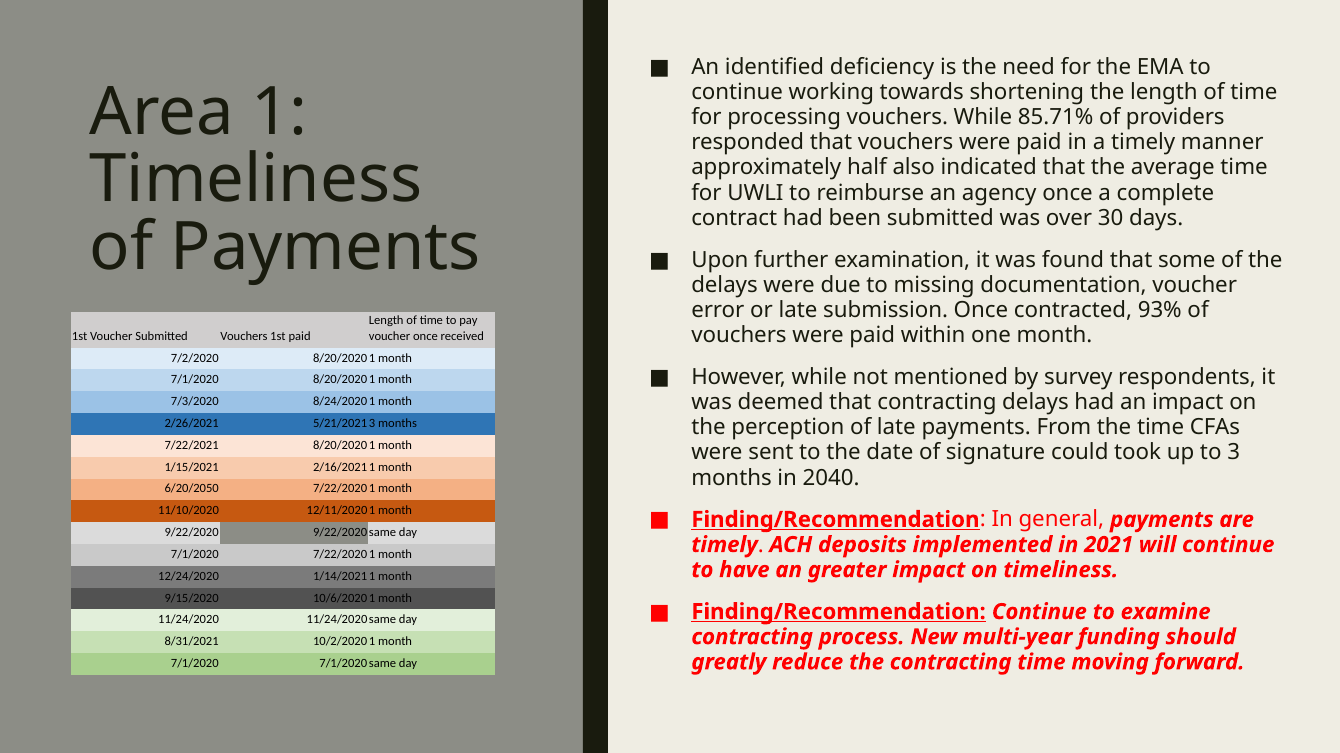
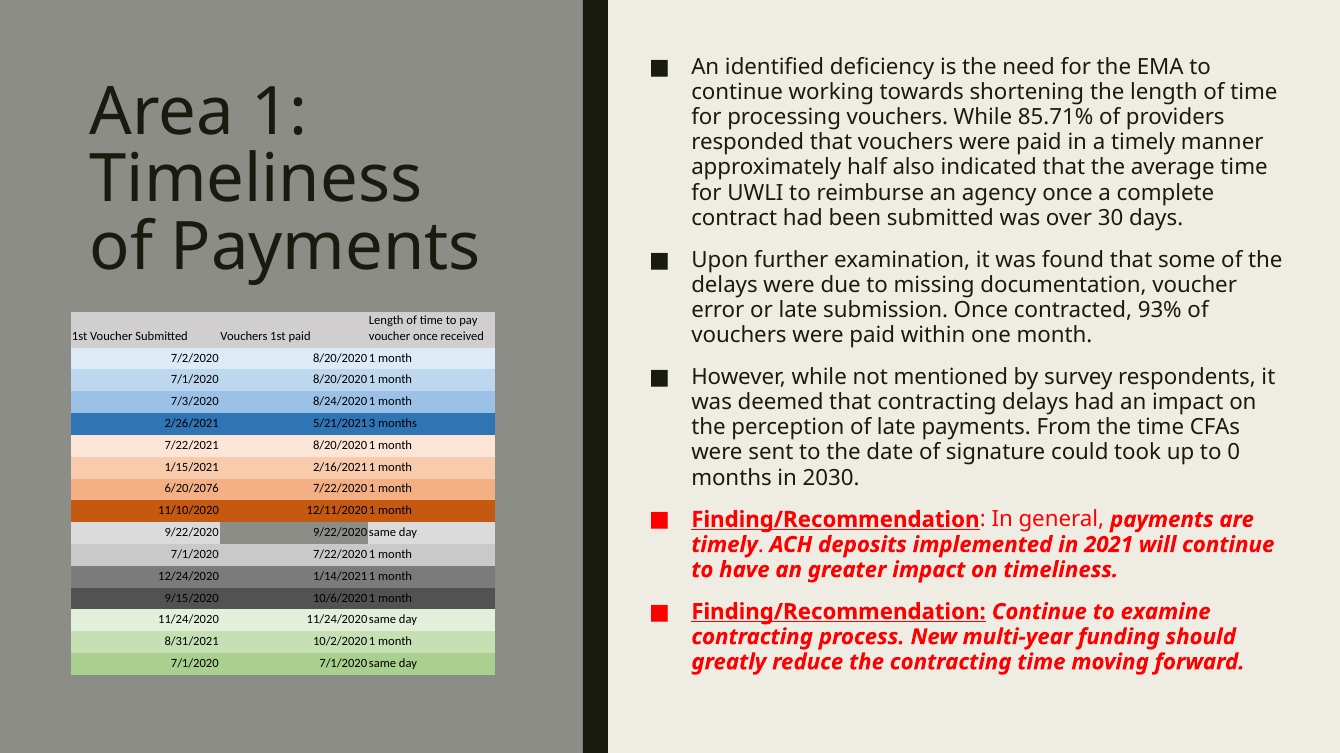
3: 3 -> 0 (1234, 453)
2040: 2040 -> 2030 (831, 478)
6/20/2050: 6/20/2050 -> 6/20/2076 (192, 489)
